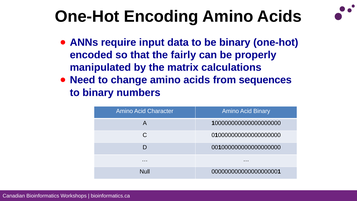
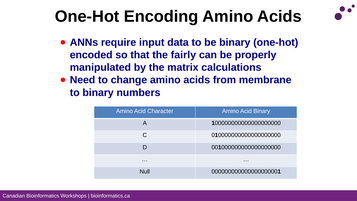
sequences: sequences -> membrane (265, 80)
